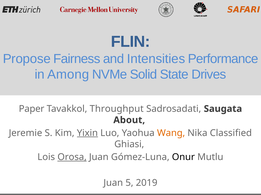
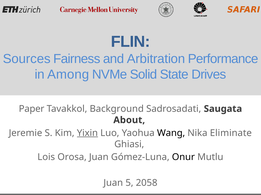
Propose: Propose -> Sources (27, 59)
Intensities: Intensities -> Arbitration (156, 59)
Throughput: Throughput -> Background (117, 109)
Wang colour: orange -> black (171, 133)
Classified: Classified -> Eliminate (231, 133)
Orosa underline: present -> none (72, 158)
2019: 2019 -> 2058 (147, 184)
